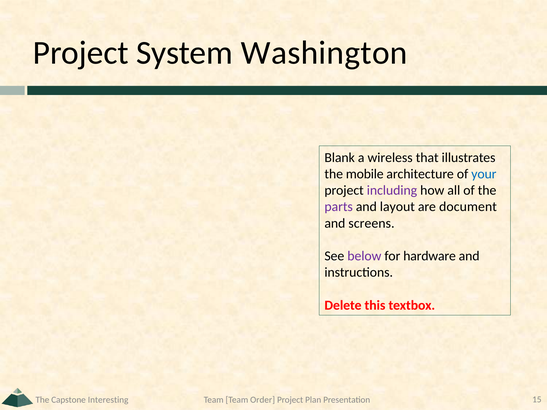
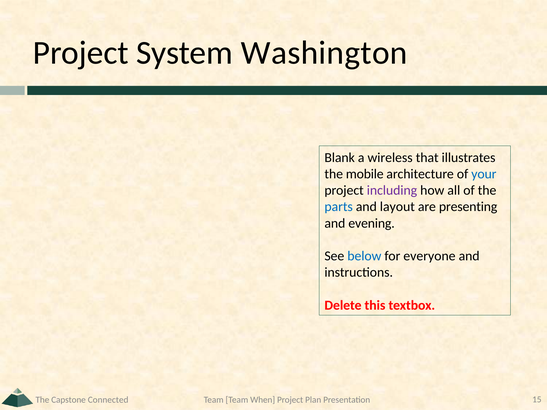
parts colour: purple -> blue (339, 207)
document: document -> presenting (468, 207)
screens: screens -> evening (372, 223)
below colour: purple -> blue (364, 256)
hardware: hardware -> everyone (429, 256)
Interesting: Interesting -> Connected (108, 400)
Order: Order -> When (263, 400)
